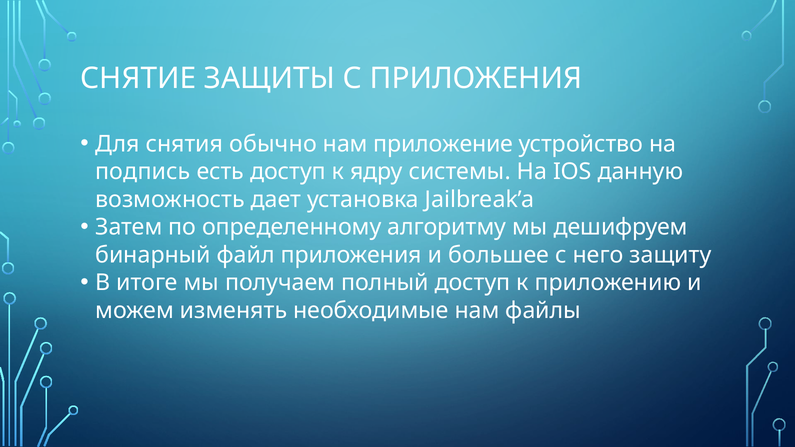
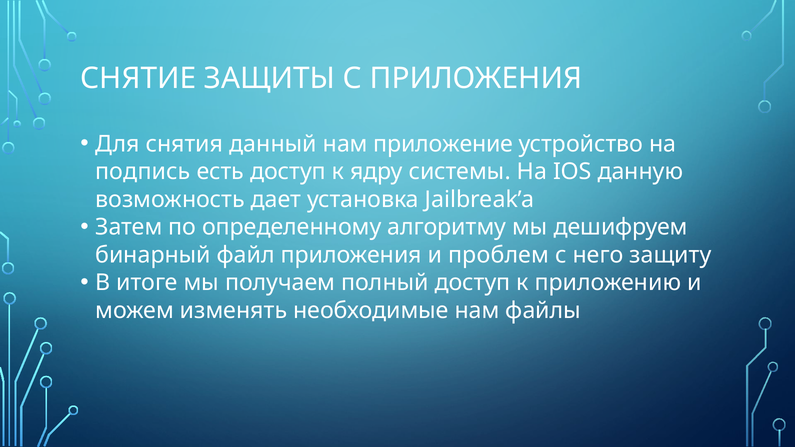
обычно: обычно -> данный (273, 144)
большее: большее -> проблем (499, 255)
